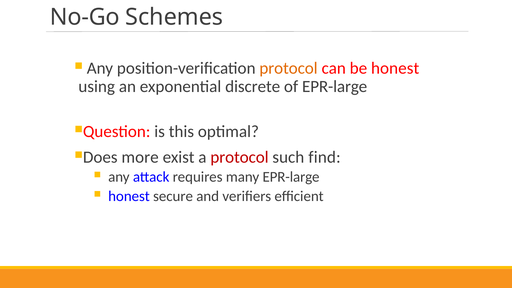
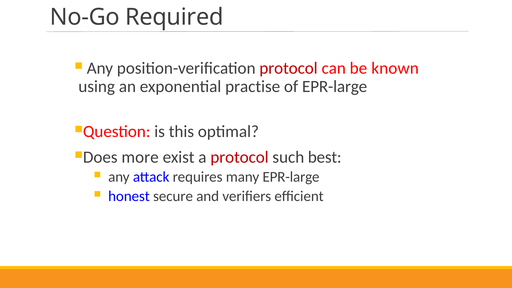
Schemes: Schemes -> Required (174, 17)
protocol colour: orange -> red (289, 68)
be honest: honest -> known (395, 68)
discrete: discrete -> practise (253, 86)
find: find -> best (325, 157)
